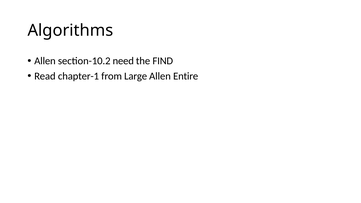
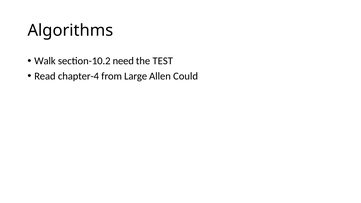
Allen: Allen -> Walk (45, 61)
FIND: FIND -> TEST (163, 61)
chapter-1: chapter-1 -> chapter-4 (78, 76)
Entire: Entire -> Could (186, 76)
